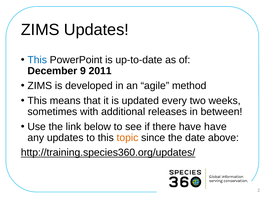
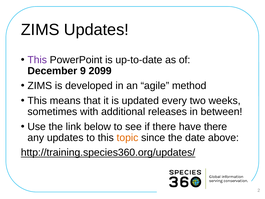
This colour: blue -> purple (37, 60)
2011: 2011 -> 2099 (100, 71)
have have: have -> there (216, 126)
